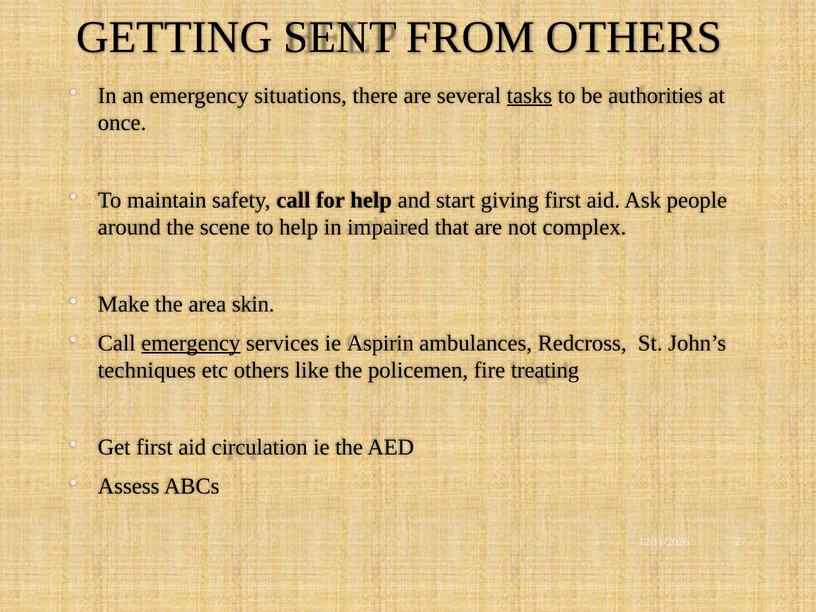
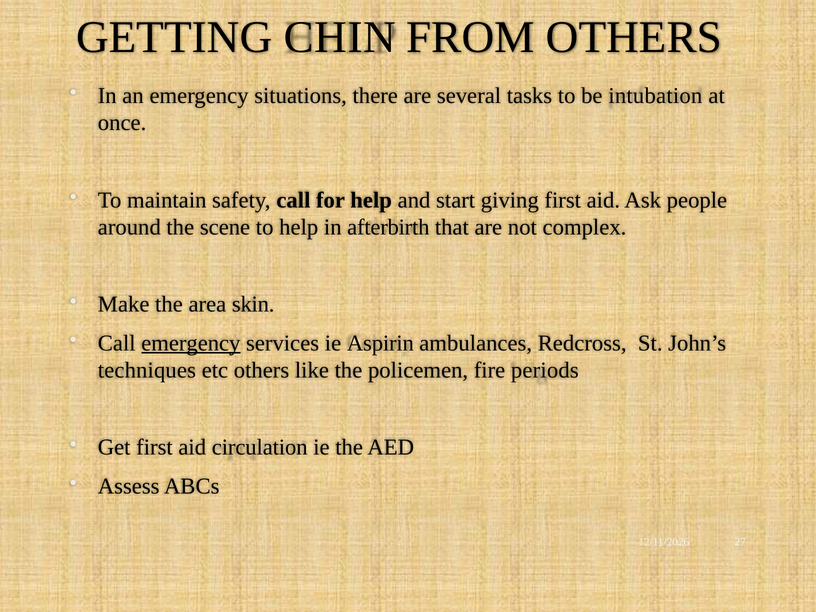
SENT: SENT -> CHIN (340, 37)
tasks underline: present -> none (529, 96)
authorities: authorities -> intubation (655, 96)
impaired: impaired -> afterbirth (388, 227)
treating: treating -> periods (545, 370)
